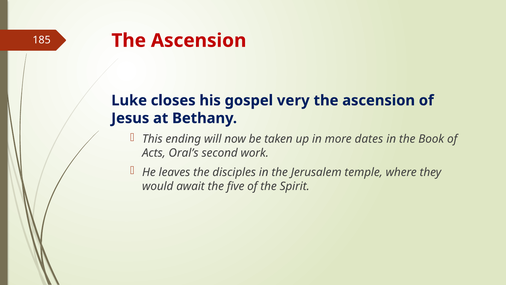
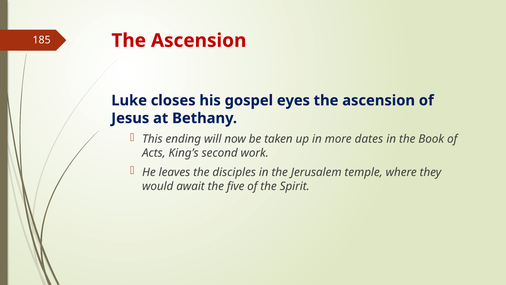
very: very -> eyes (293, 100)
Oral’s: Oral’s -> King’s (184, 153)
